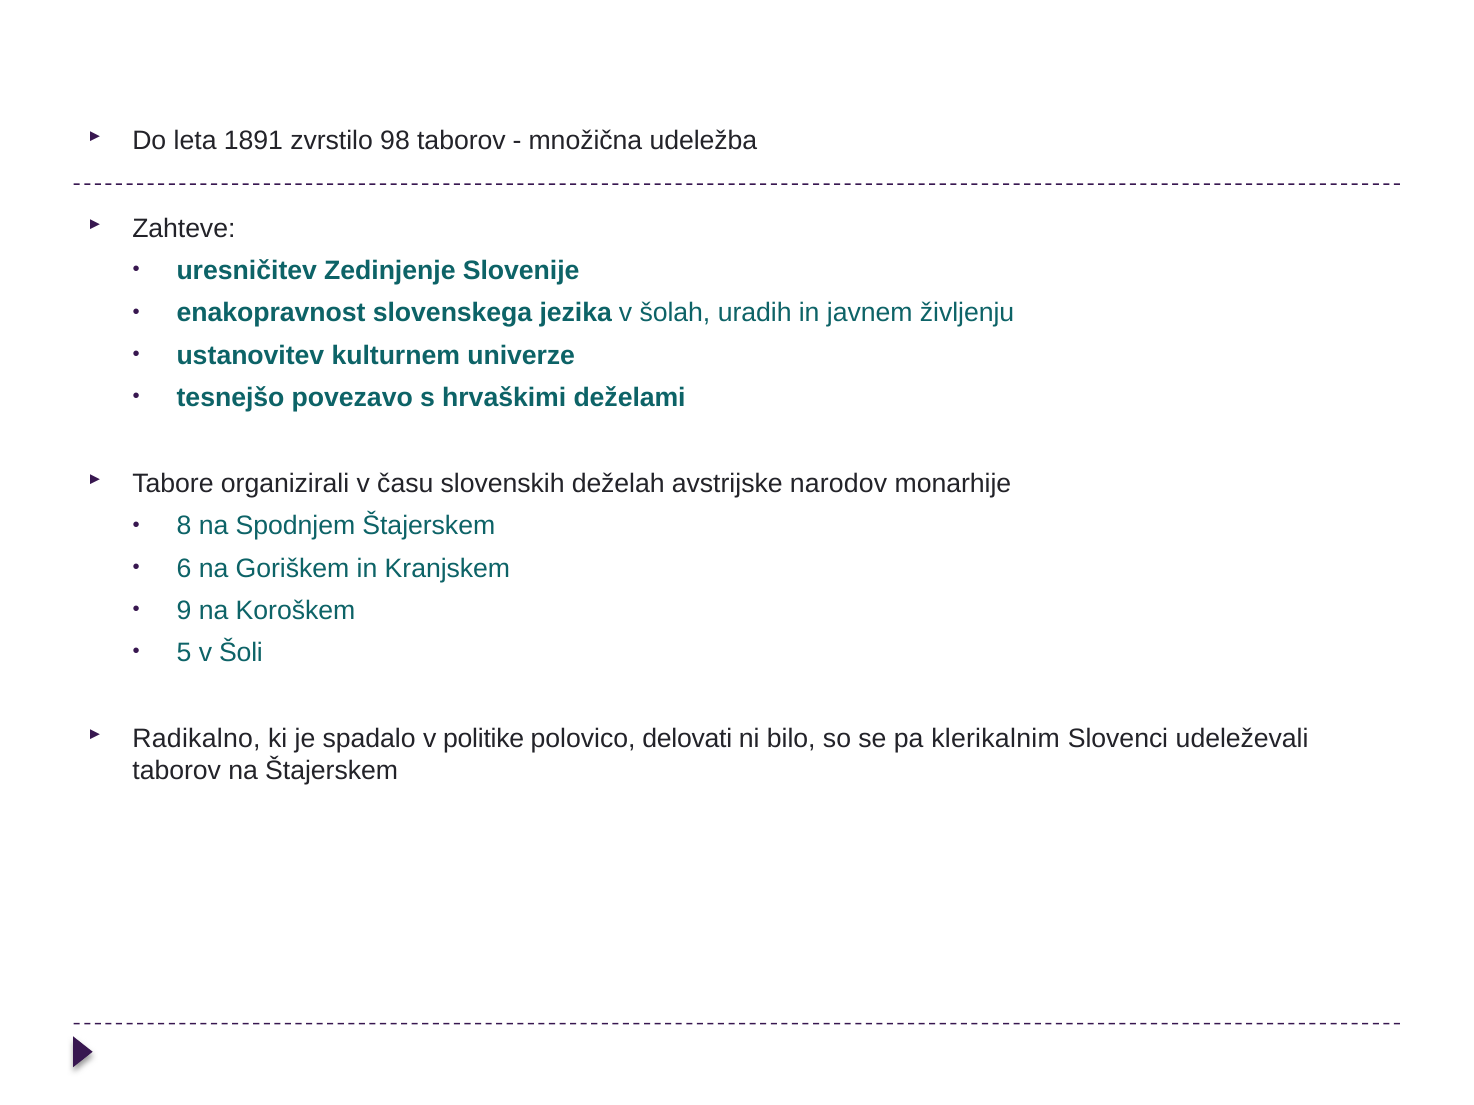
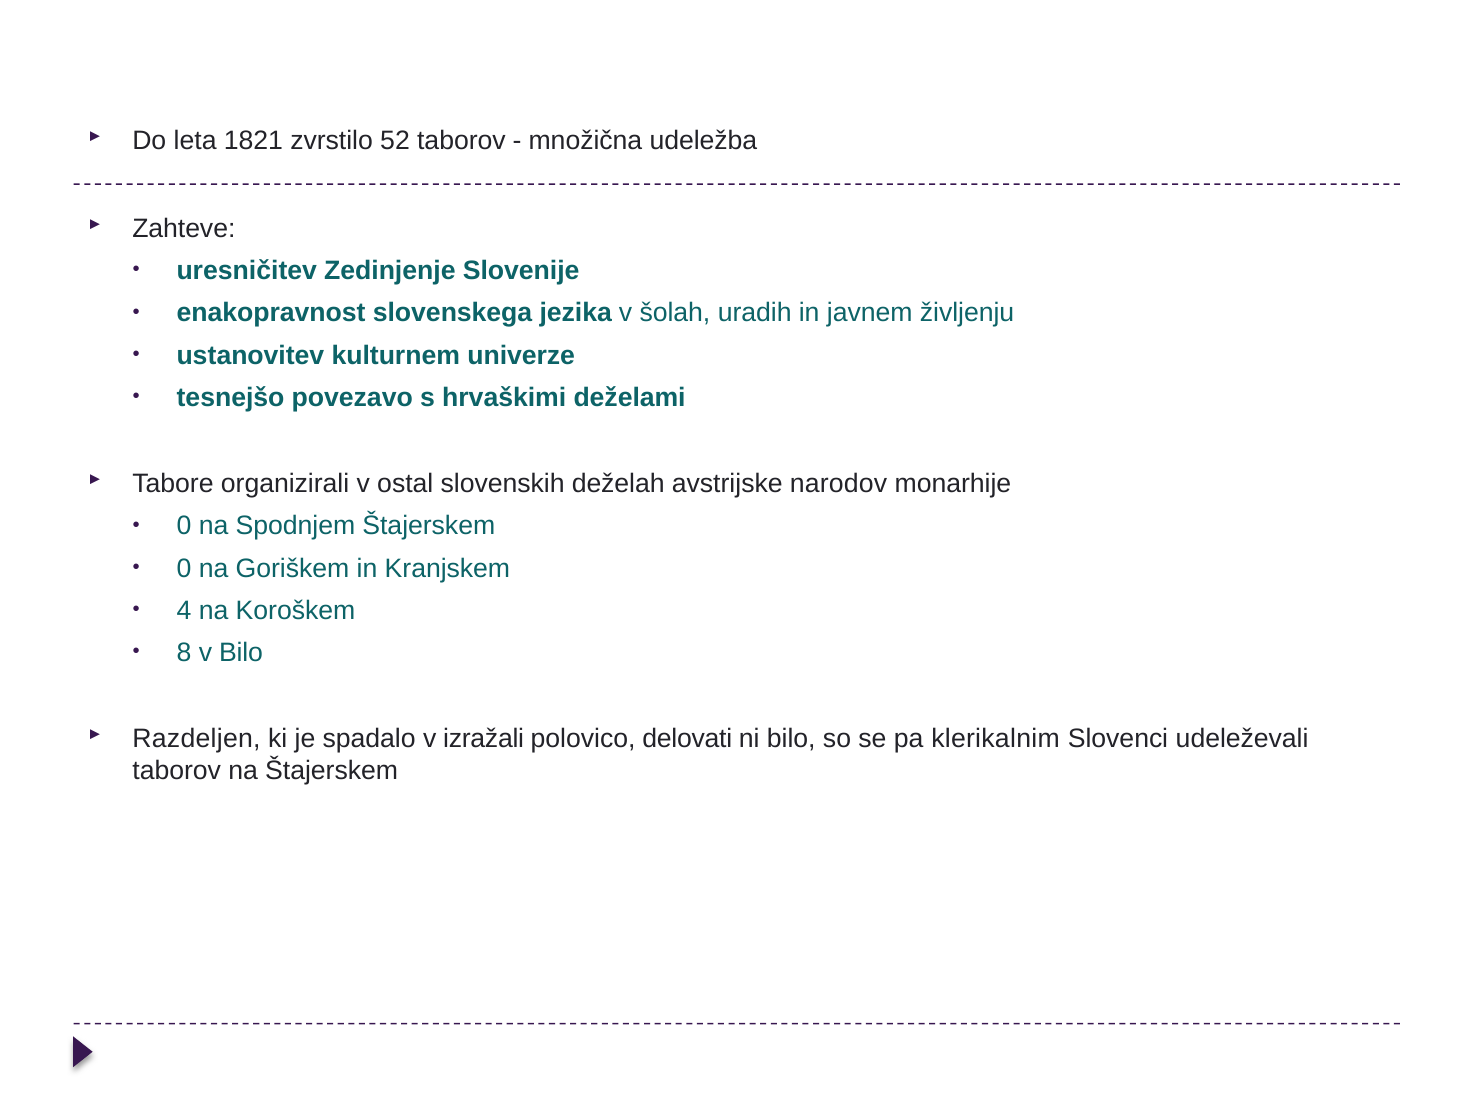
1891: 1891 -> 1821 (253, 140)
98: 98 -> 52 (395, 140)
času: času -> ostal (405, 484)
8: 8 -> 0 (184, 526)
6: 6 -> 0 (184, 569)
9: 9 -> 4 (184, 611)
5: 5 -> 8 (184, 653)
v Šoli: Šoli -> Bilo (241, 653)
Radikalno: Radikalno -> Razdeljen (196, 739)
politike: politike -> izražali (484, 739)
